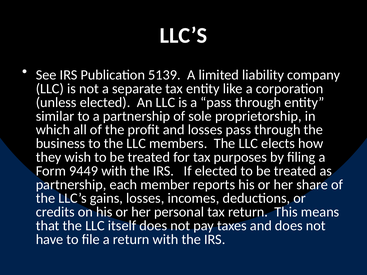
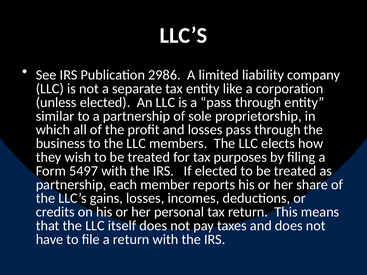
5139: 5139 -> 2986 (164, 75)
9449: 9449 -> 5497 (84, 171)
